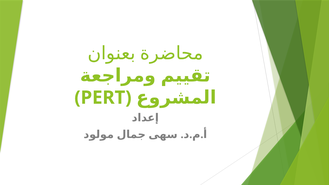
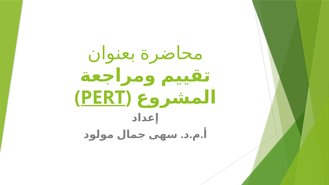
PERT underline: none -> present (103, 98)
